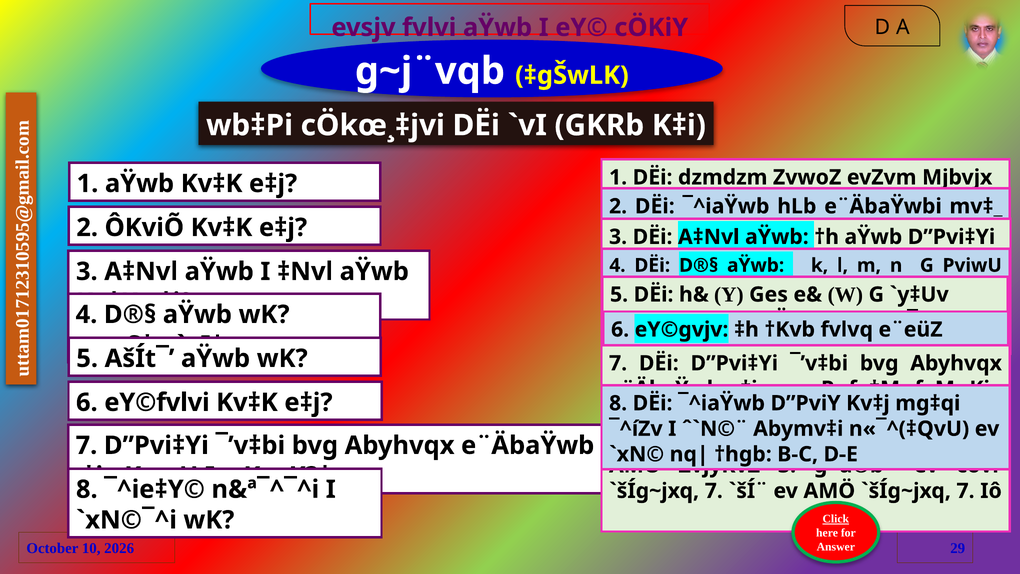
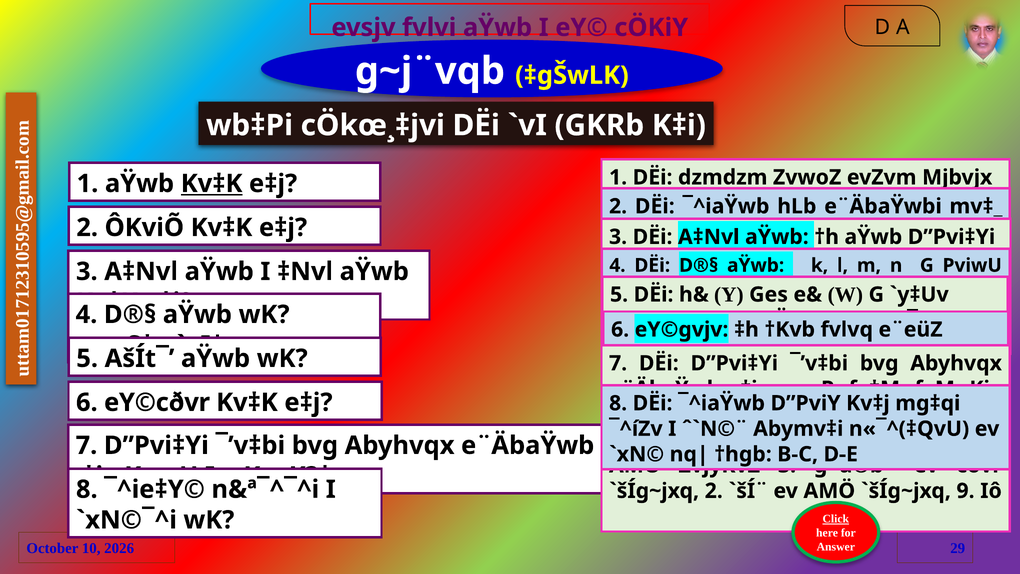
Kv‡K underline: none -> present (212, 184)
eY©fvlvi: eY©fvlvi -> eY©cðvr (157, 402)
7: 7 -> 2 (714, 491)
7: 7 -> 9 (966, 491)
